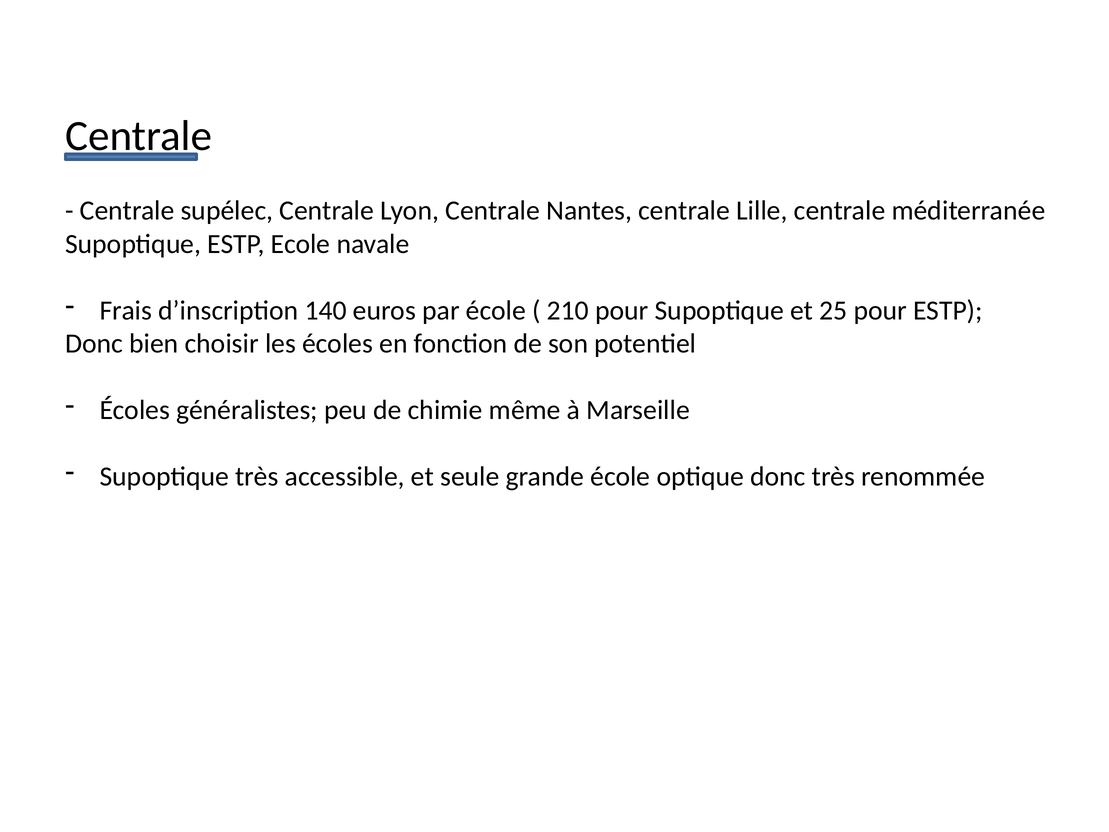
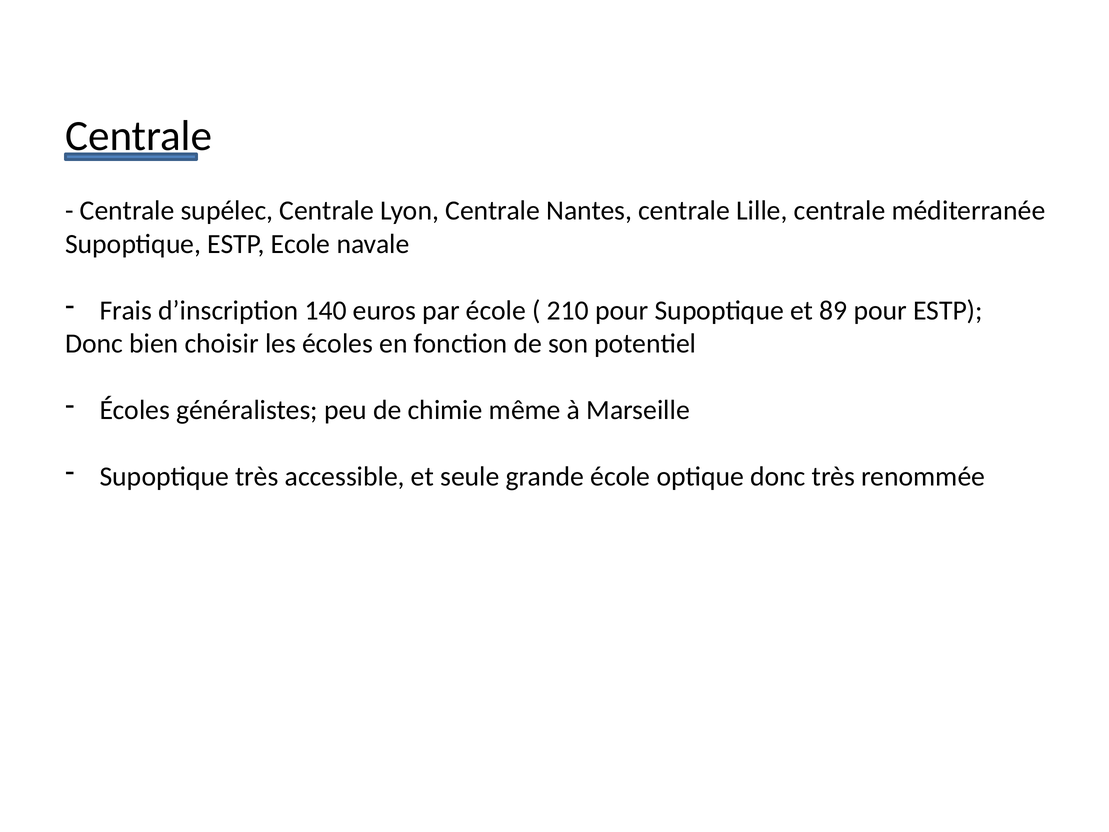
25: 25 -> 89 (833, 310)
